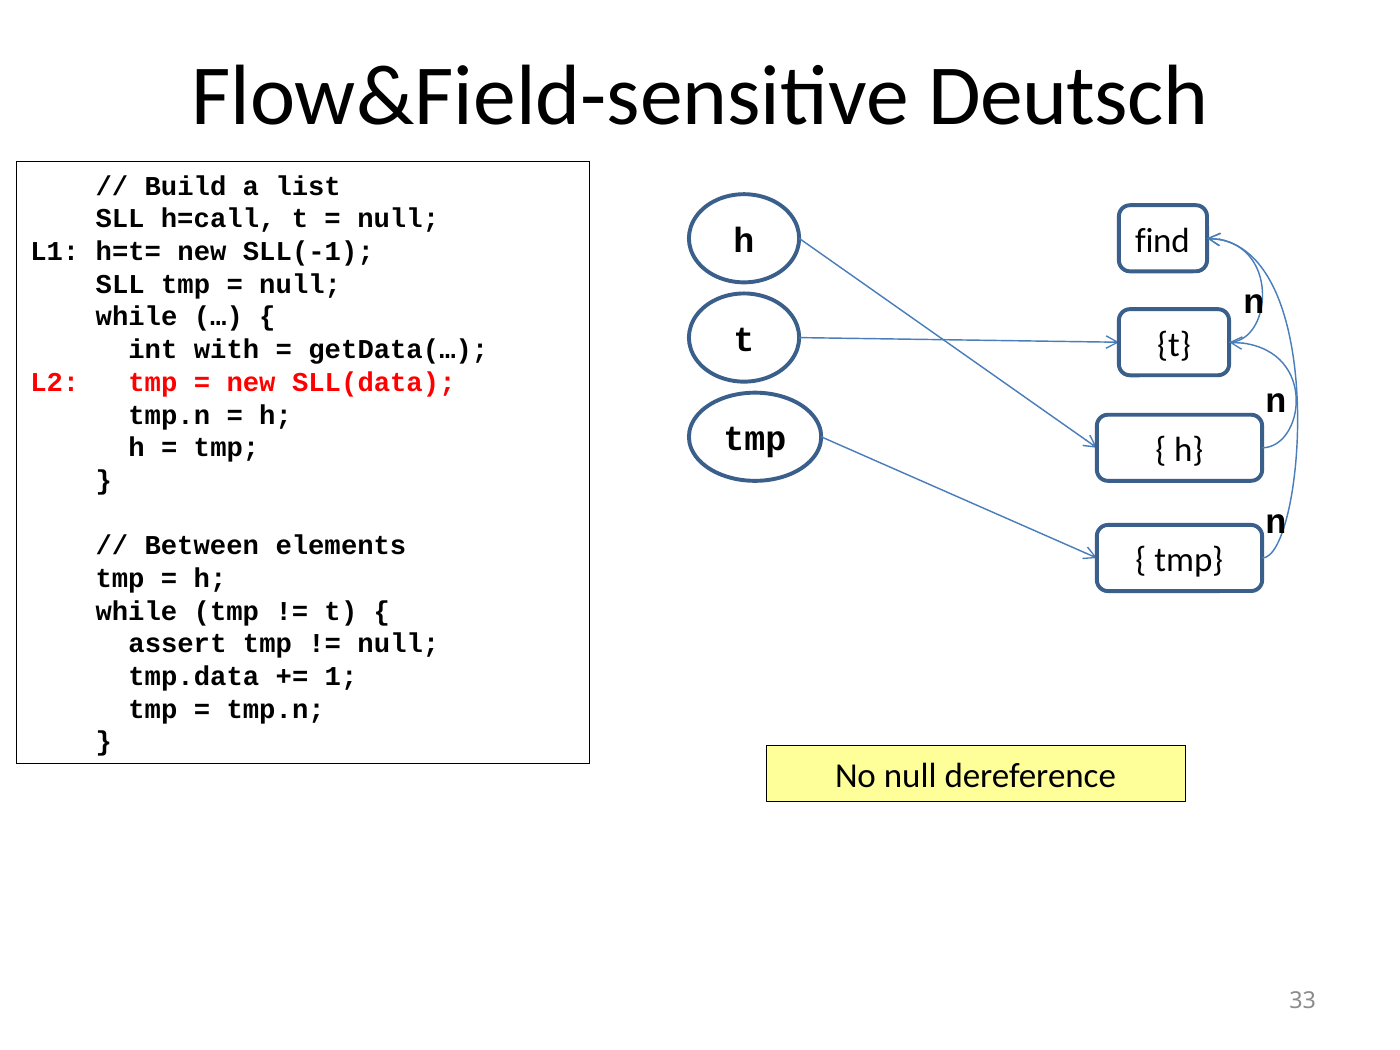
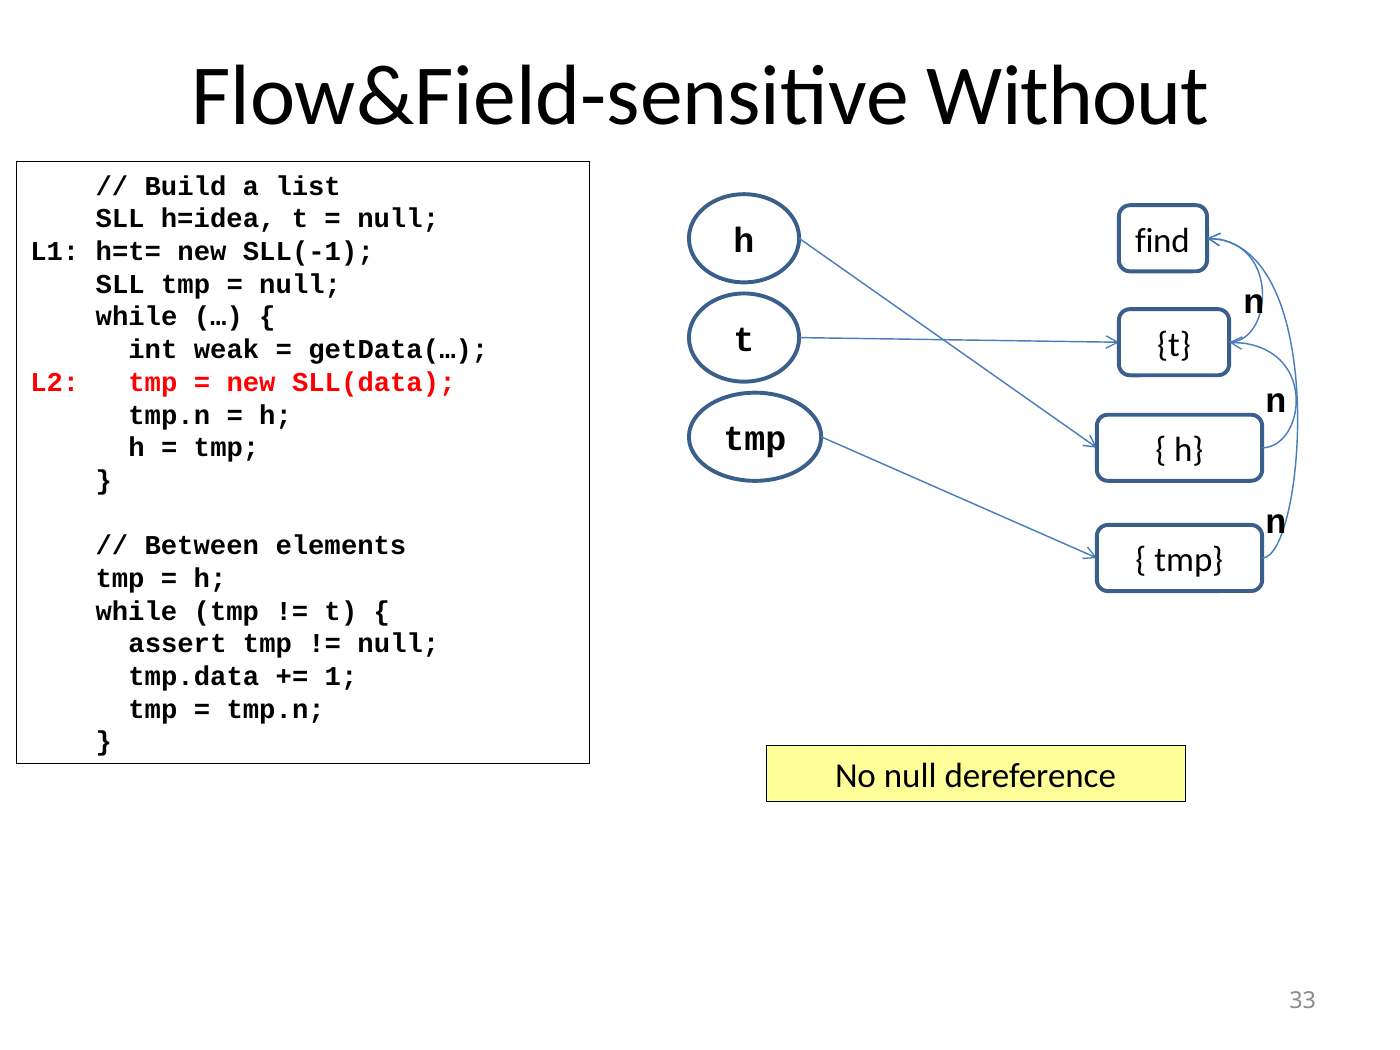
Deutsch: Deutsch -> Without (1068, 96)
h=call: h=call -> h=idea (218, 219)
with: with -> weak (227, 350)
